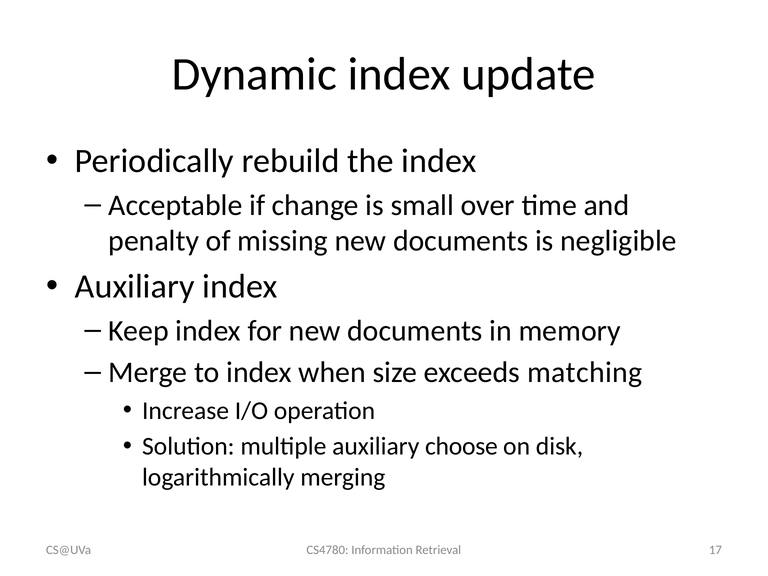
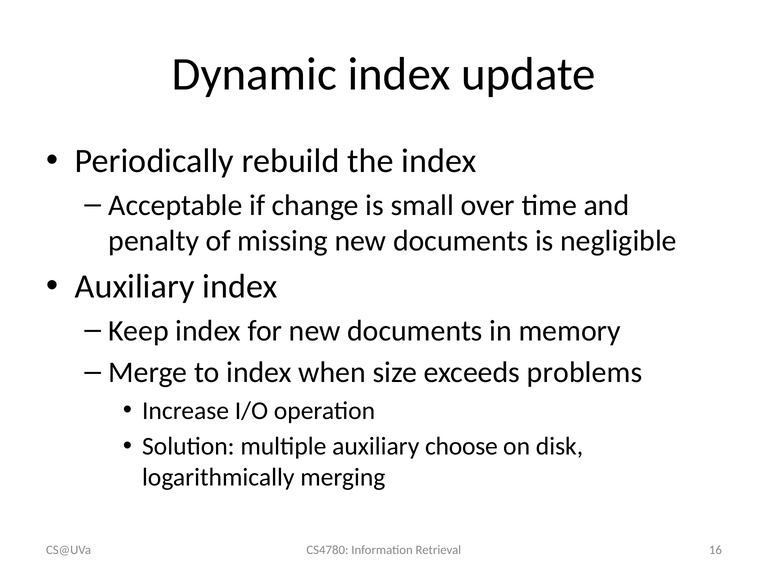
matching: matching -> problems (585, 373)
17: 17 -> 16 (715, 550)
